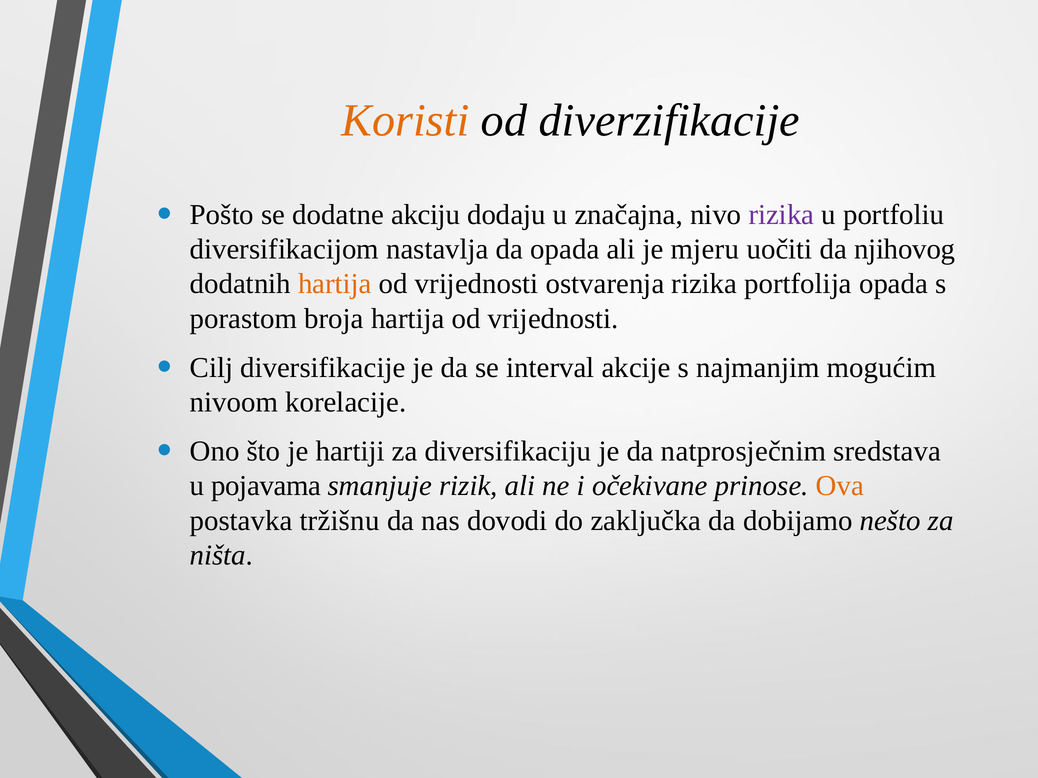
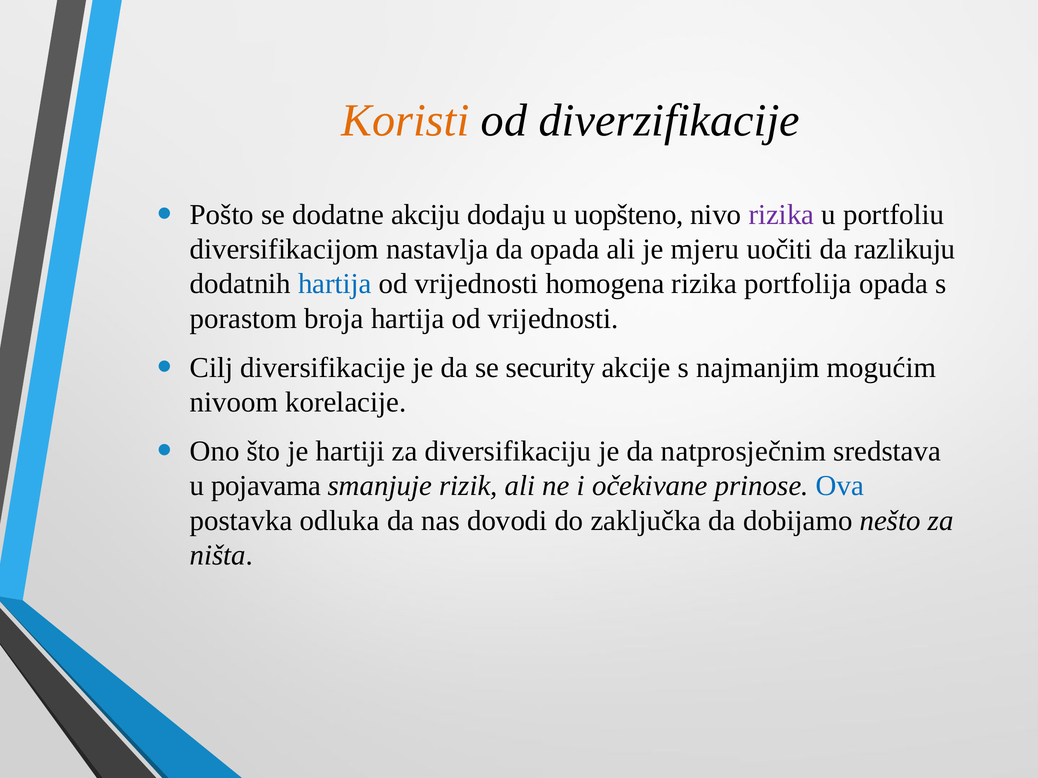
značajna: značajna -> uopšteno (629, 215)
njihovog: njihovog -> razlikuju (905, 249)
hartija colour: orange -> blue (335, 284)
ostvarenja: ostvarenja -> homogena (605, 284)
interval: interval -> security (551, 368)
Ova colour: orange -> blue (840, 486)
tržišnu: tržišnu -> odluka (340, 521)
